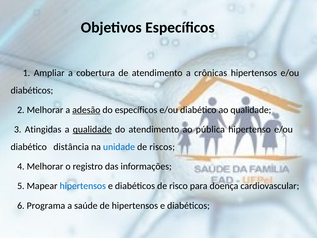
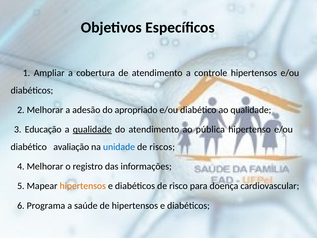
crônicas: crônicas -> controle (211, 73)
adesão underline: present -> none (86, 110)
do específicos: específicos -> apropriado (136, 110)
Atingidas: Atingidas -> Educação (43, 129)
distância: distância -> avaliação (71, 147)
hipertensos colour: blue -> orange (83, 186)
